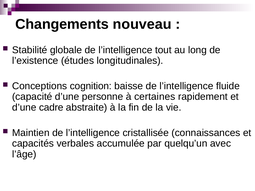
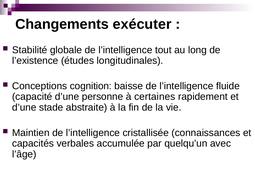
nouveau: nouveau -> exécuter (142, 24)
cadre: cadre -> stade (51, 108)
